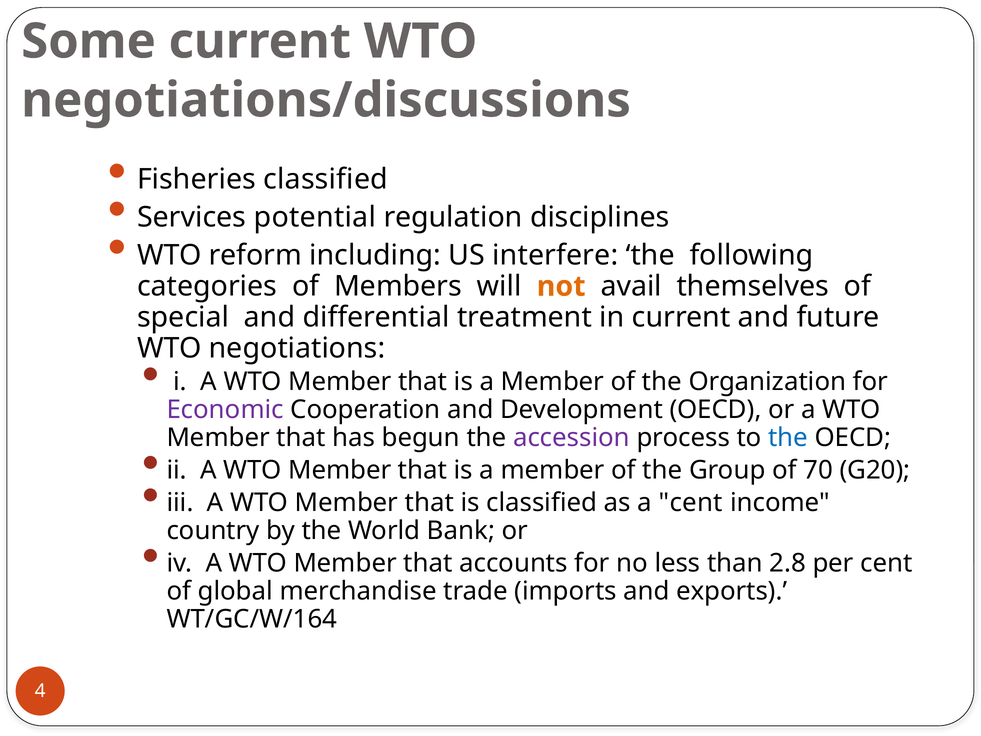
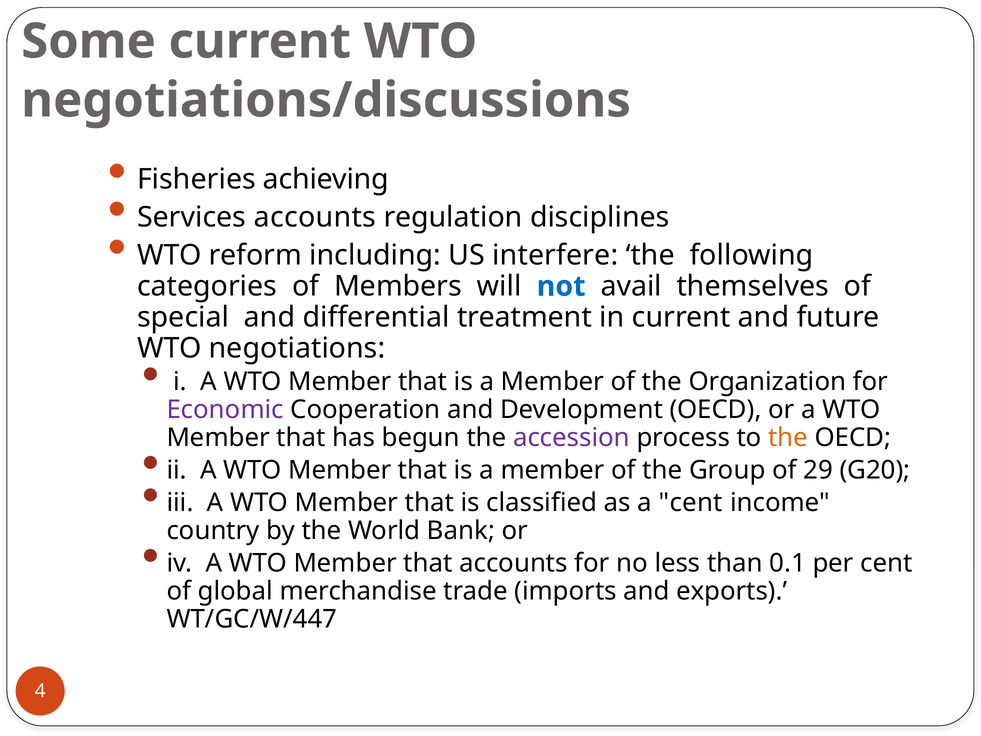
Fisheries classified: classified -> achieving (326, 179)
Services potential: potential -> accounts (315, 217)
not colour: orange -> blue (561, 286)
the colour: blue -> orange (788, 438)
70: 70 -> 29 (818, 470)
2.8: 2.8 -> 0.1 (788, 563)
WT/GC/W/164: WT/GC/W/164 -> WT/GC/W/447 (252, 619)
